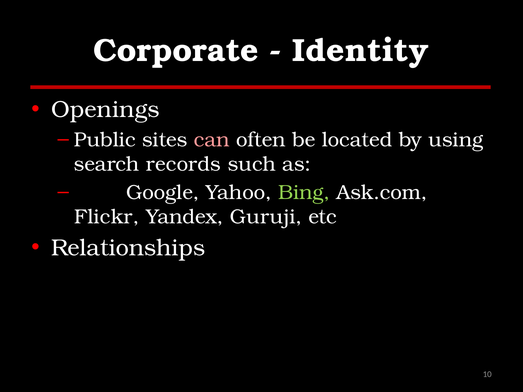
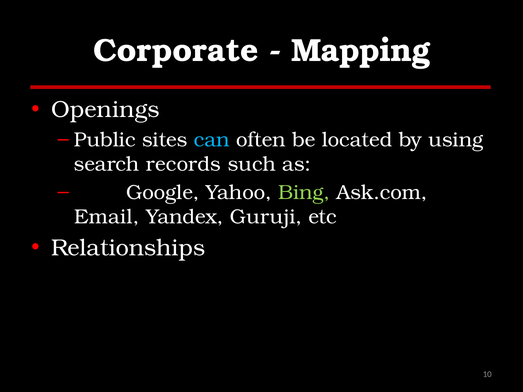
Identity: Identity -> Mapping (361, 51)
can colour: pink -> light blue (212, 140)
Flickr: Flickr -> Email (107, 217)
